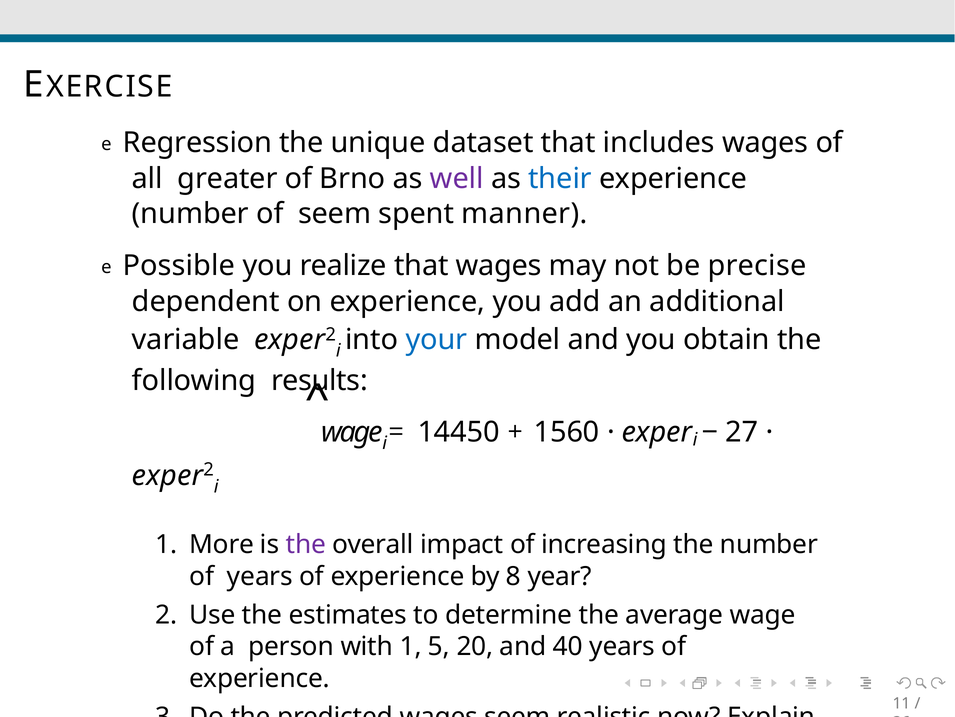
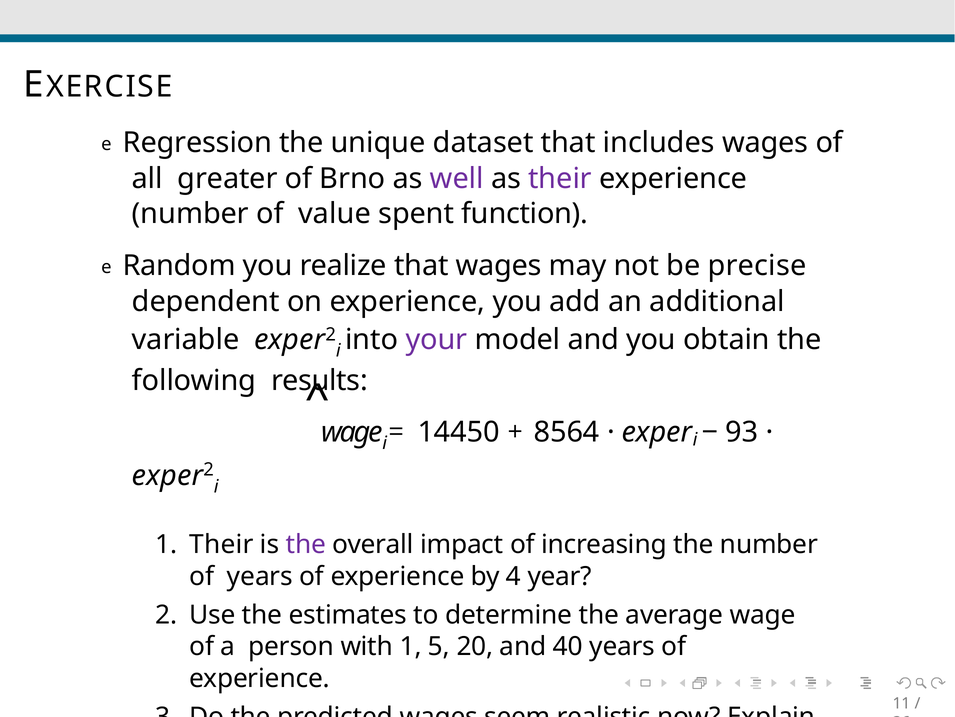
their colour: blue -> purple (560, 178)
of seem: seem -> value (335, 214)
manner: manner -> function (525, 214)
Possible: Possible -> Random (179, 266)
your colour: blue -> purple (436, 340)
1560: 1560 -> 8564 (567, 432)
27: 27 -> 93 (742, 432)
1 More: More -> Their (221, 545)
8: 8 -> 4 (513, 576)
